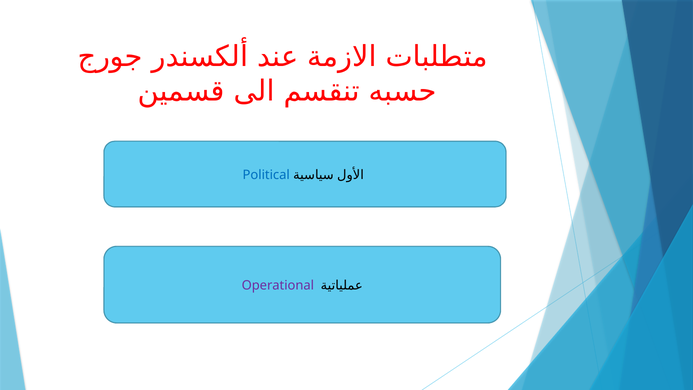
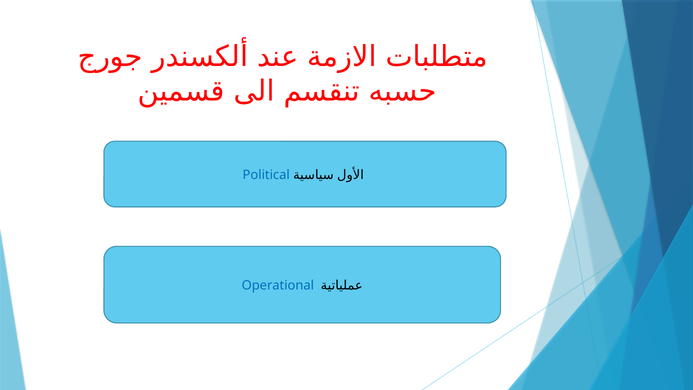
Operational colour: purple -> blue (278, 285)
